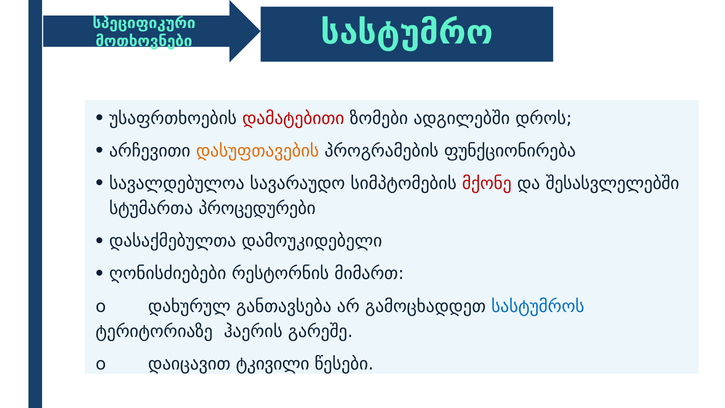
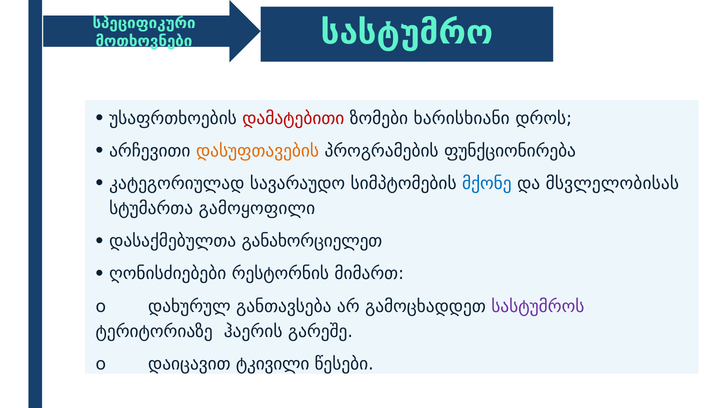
ადგილებში: ადგილებში -> ხარისხიანი (462, 118)
სავალდებულოა: სავალდებულოა -> კატეგორიულად (177, 184)
მქონე colour: red -> blue (487, 184)
შესასვლელებში: შესასვლელებში -> მსვლელობისას (612, 184)
პროცედურები: პროცედურები -> გამოყოფილი (257, 209)
დამოუკიდებელი: დამოუკიდებელი -> განახორციელეთ (312, 241)
სასტუმროს colour: blue -> purple (538, 306)
